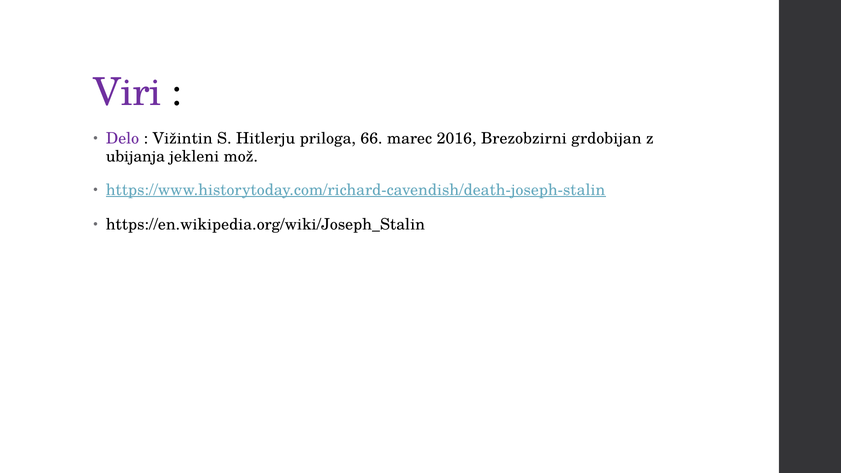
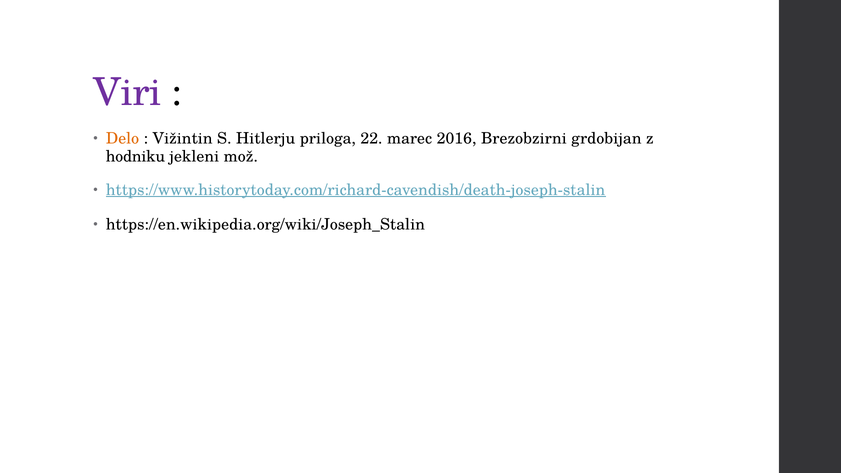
Delo colour: purple -> orange (123, 138)
66: 66 -> 22 (371, 138)
ubijanja: ubijanja -> hodniku (135, 156)
